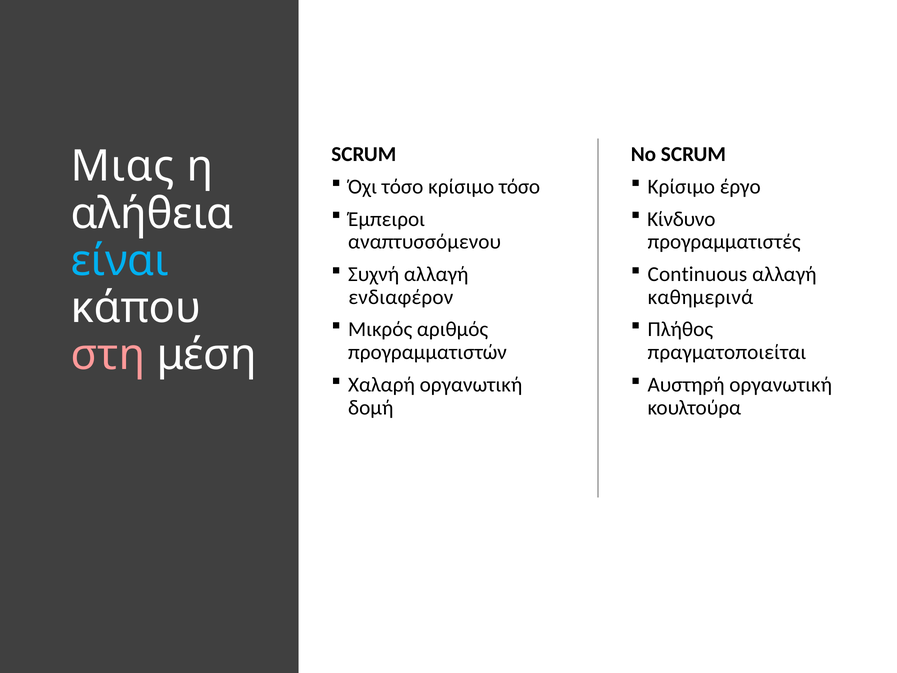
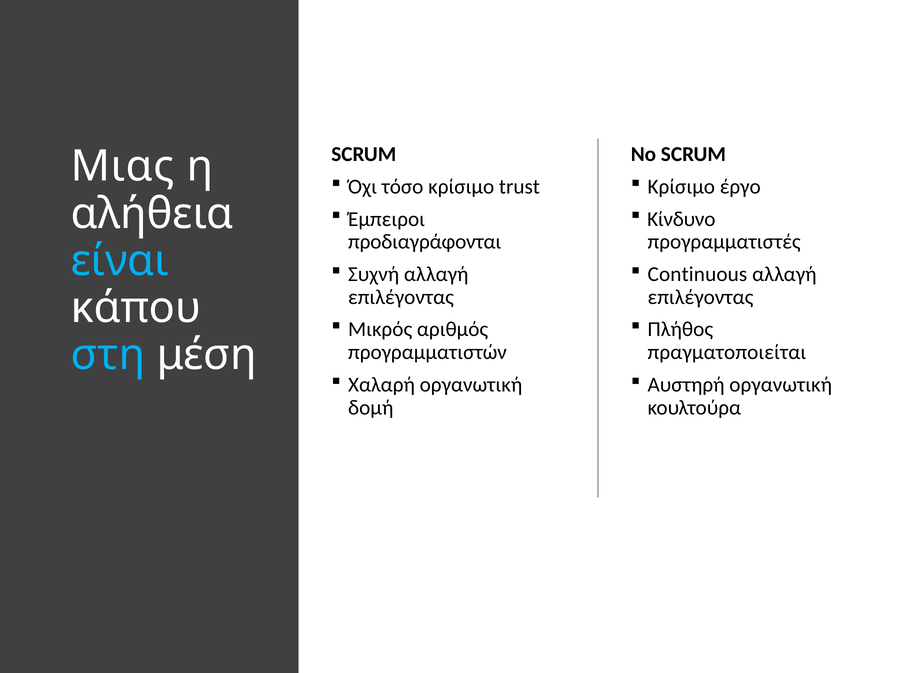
κρίσιμο τόσο: τόσο -> trust (519, 187)
αναπτυσσόμενου: αναπτυσσόμενου -> προδιαγράφονται (425, 242)
ενδιαφέρον: ενδιαφέρον -> επιλέγοντας (401, 297)
καθημερινά: καθημερινά -> επιλέγοντας (700, 297)
στη colour: pink -> light blue (108, 355)
